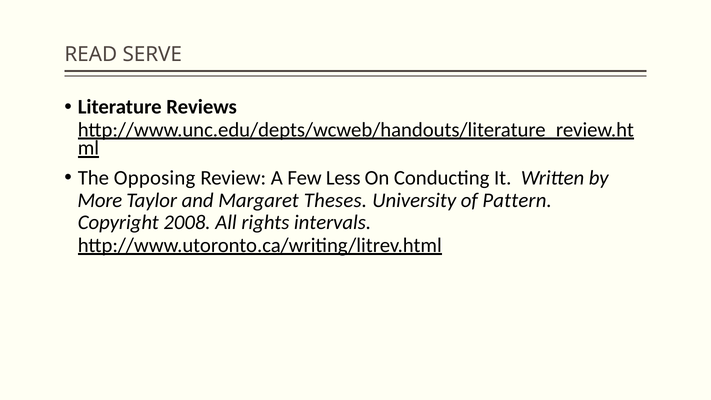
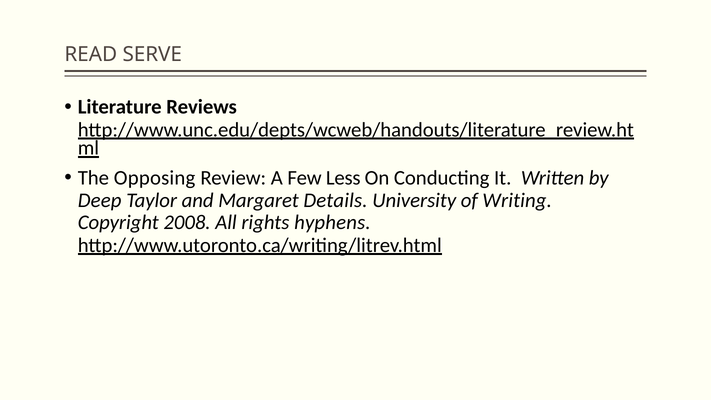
More: More -> Deep (100, 200)
Theses: Theses -> Details (335, 200)
Pattern: Pattern -> Writing (517, 200)
intervals: intervals -> hyphens (332, 223)
